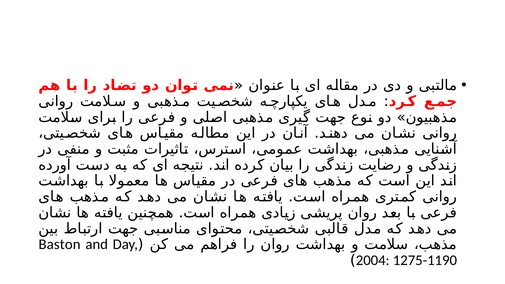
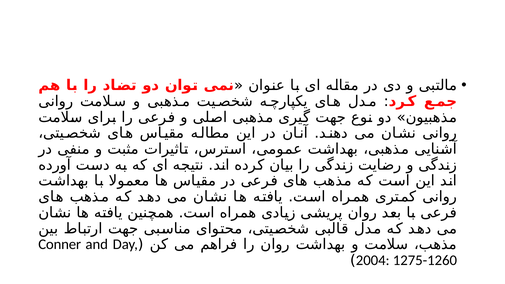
Baston: Baston -> Conner (60, 244)
1275-1190: 1275-1190 -> 1275-1260 (425, 260)
